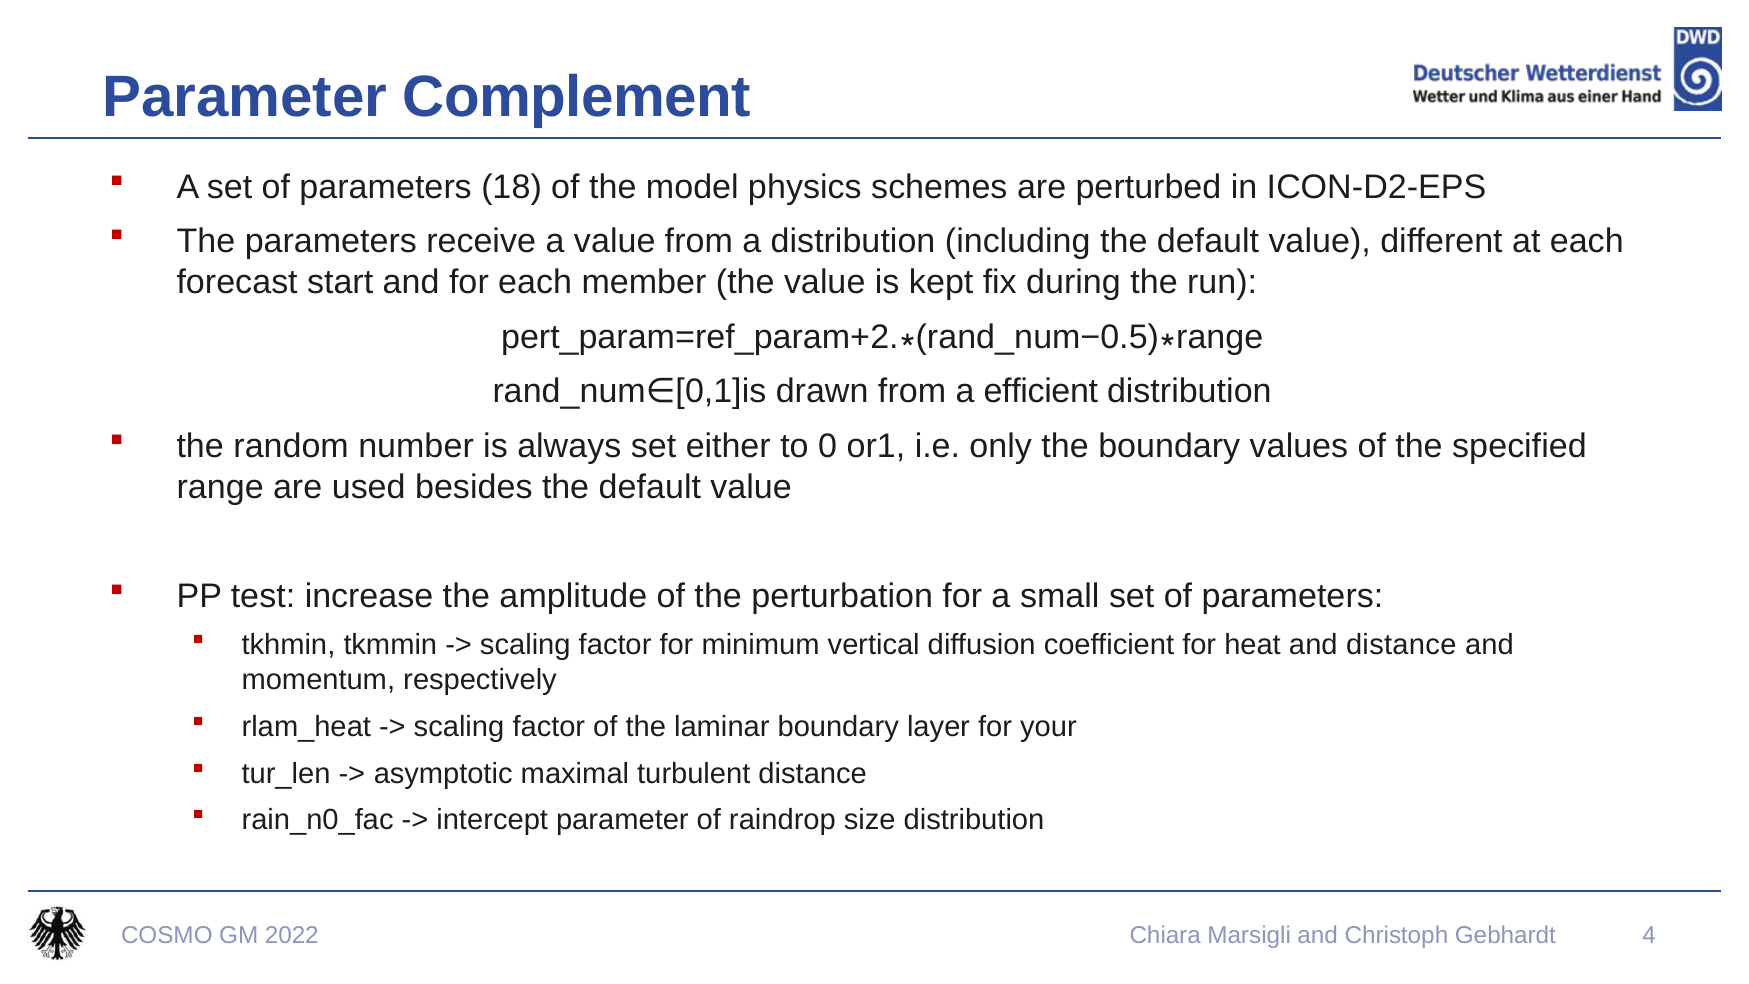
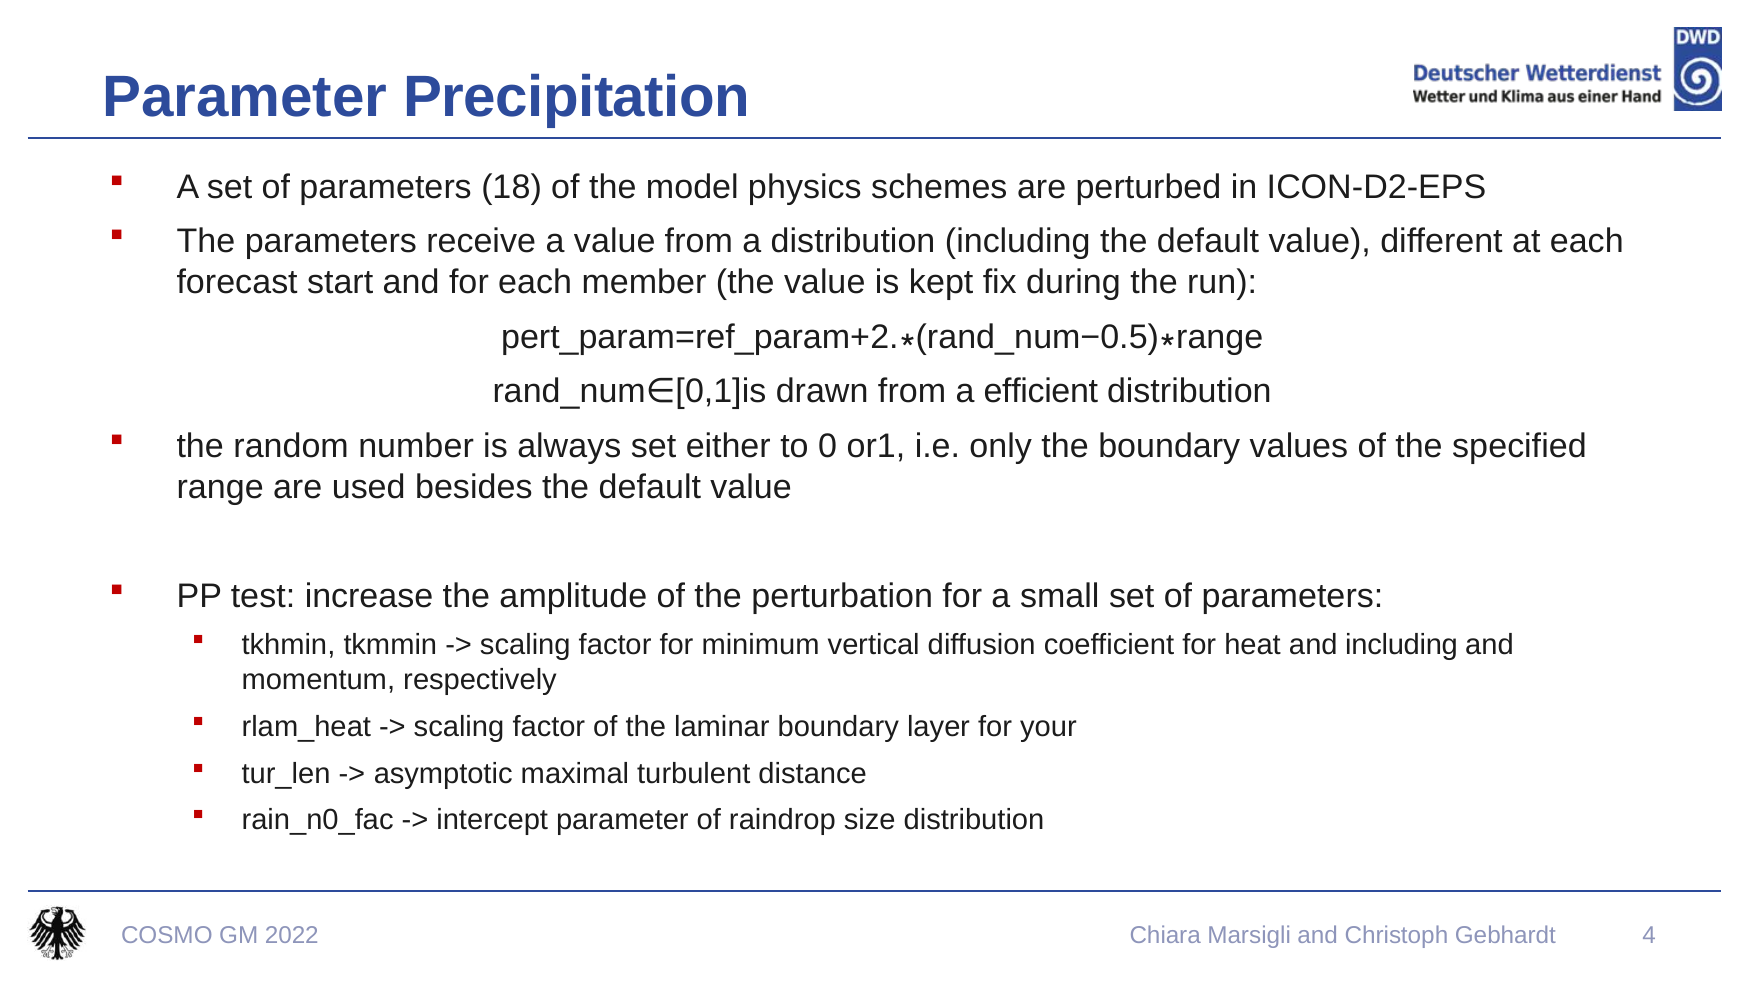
Complement: Complement -> Precipitation (577, 97)
and distance: distance -> including (1402, 645)
